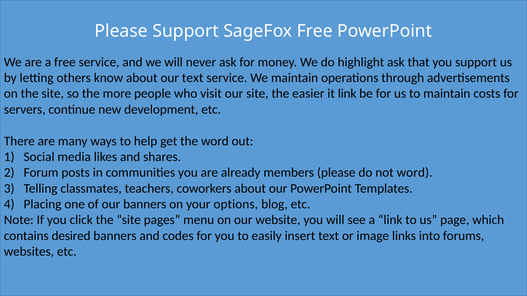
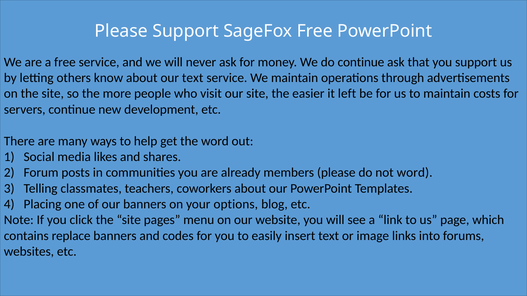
do highlight: highlight -> continue (361, 62)
it link: link -> left (347, 94)
desired: desired -> replace (71, 236)
